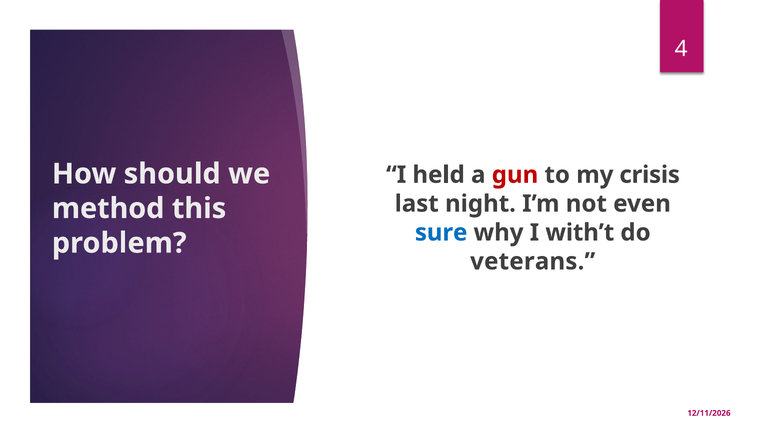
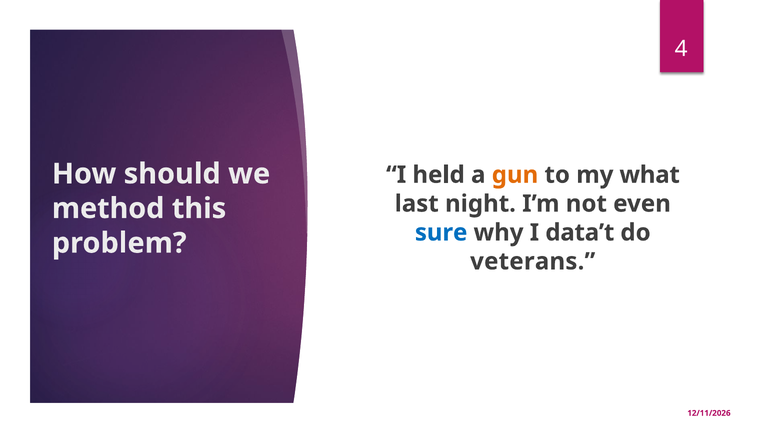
gun colour: red -> orange (515, 175)
crisis: crisis -> what (650, 175)
with’t: with’t -> data’t (580, 233)
